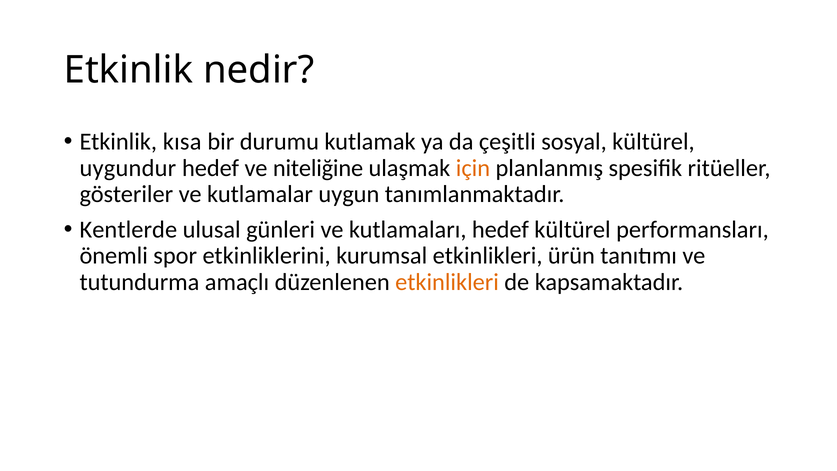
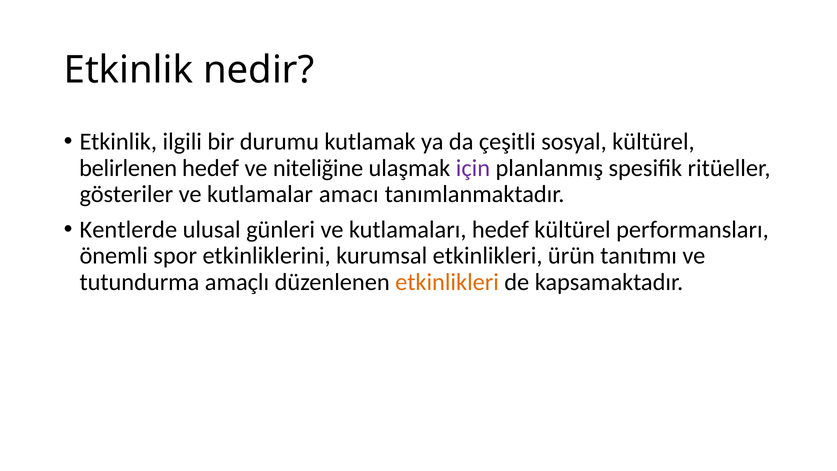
kısa: kısa -> ilgili (182, 142)
uygundur: uygundur -> belirlenen (128, 168)
için colour: orange -> purple (473, 168)
uygun: uygun -> amacı (349, 194)
